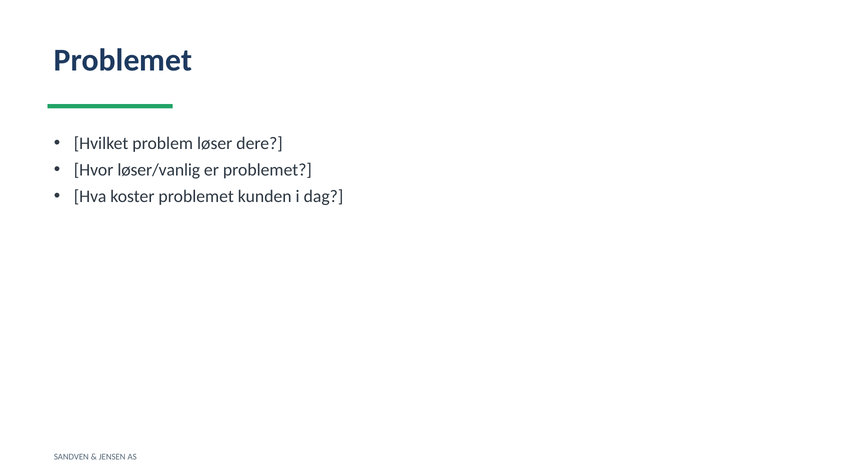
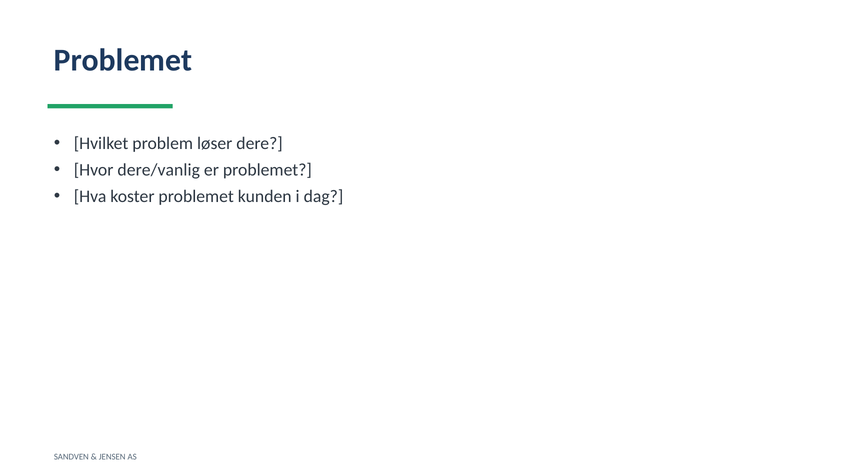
løser/vanlig: løser/vanlig -> dere/vanlig (159, 170)
